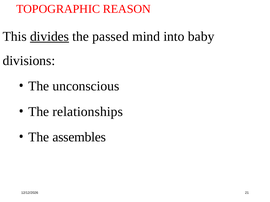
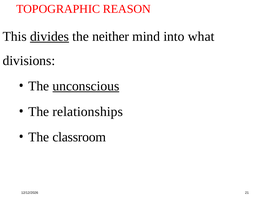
passed: passed -> neither (111, 36)
baby: baby -> what (201, 36)
unconscious underline: none -> present (86, 86)
assembles: assembles -> classroom (79, 137)
